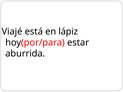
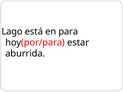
Viajé: Viajé -> Lago (12, 32)
lápiz: lápiz -> para (68, 32)
